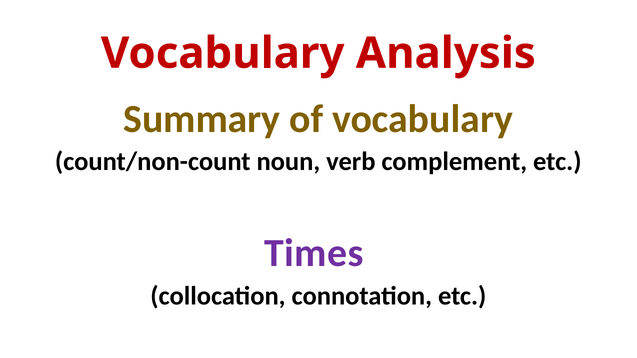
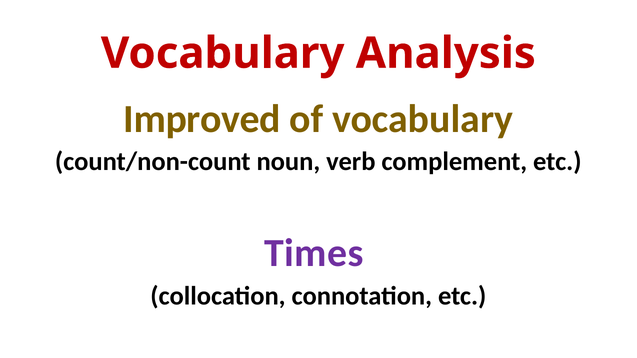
Summary: Summary -> Improved (202, 119)
